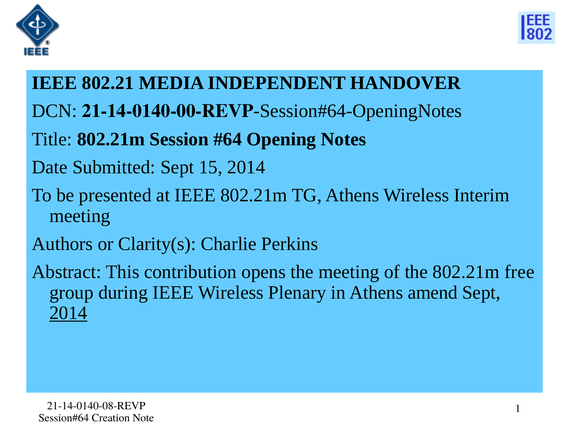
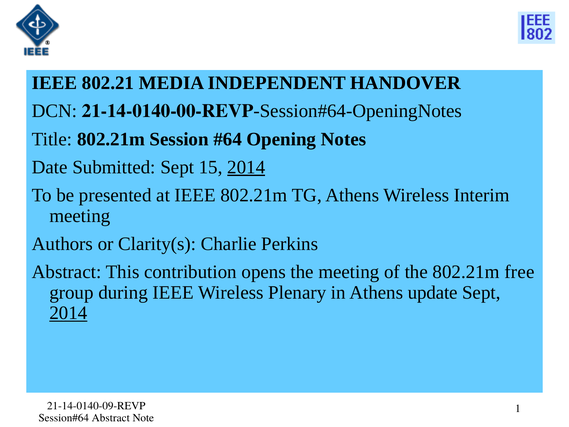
2014 underline: none -> present (246, 167)
amend: amend -> update (433, 292)
21-14-0140-08-REVP: 21-14-0140-08-REVP -> 21-14-0140-09-REVP (96, 406)
Creation: Creation -> Abstract (111, 418)
